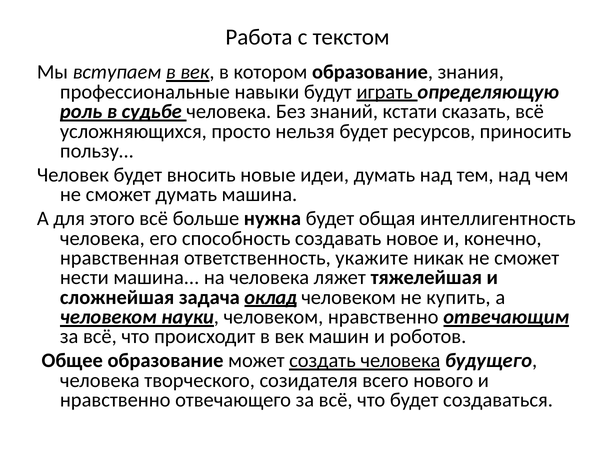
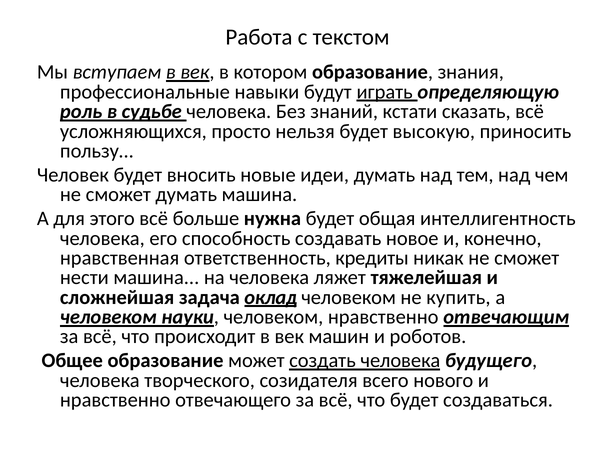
ресурсов: ресурсов -> высокую (434, 131)
укажите: укажите -> кредиты (372, 258)
